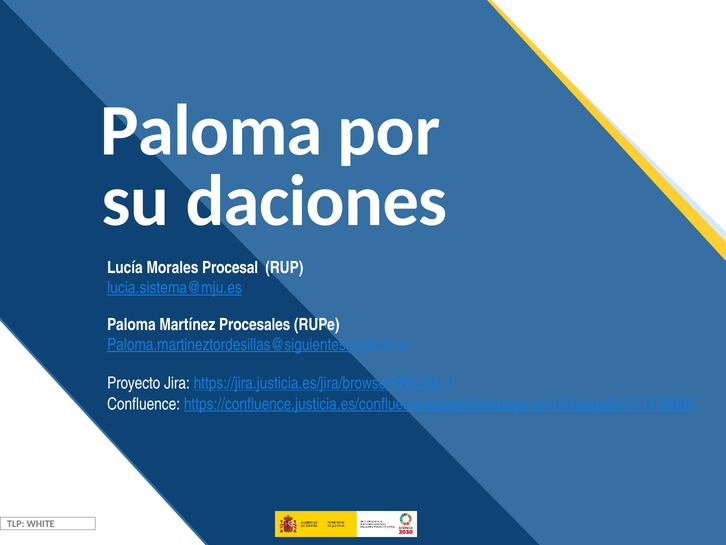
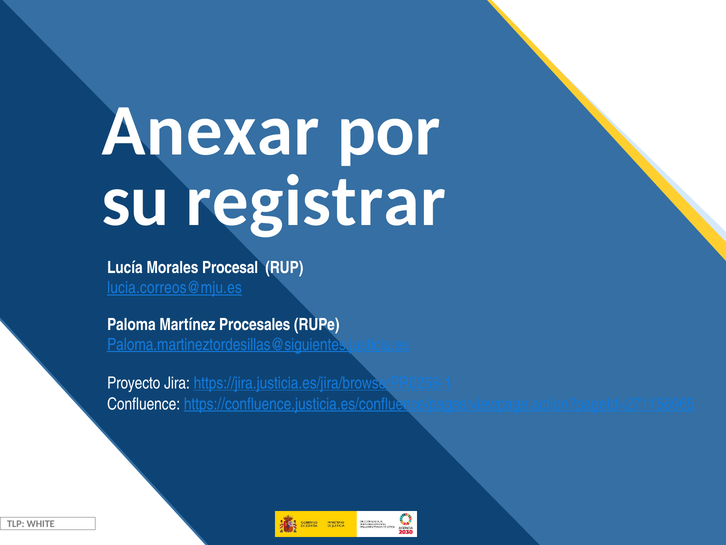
Paloma: Paloma -> Anexar (211, 131)
daciones: daciones -> registrar (316, 201)
lucia.sistema@mju.es: lucia.sistema@mju.es -> lucia.correos@mju.es (174, 288)
